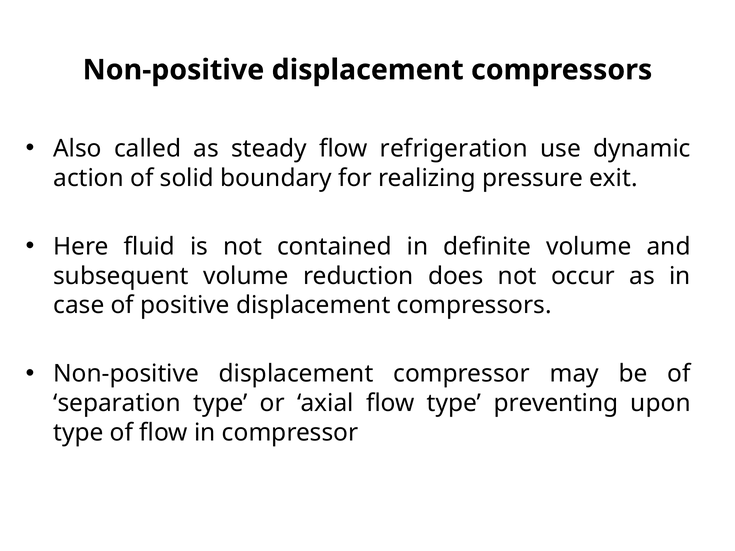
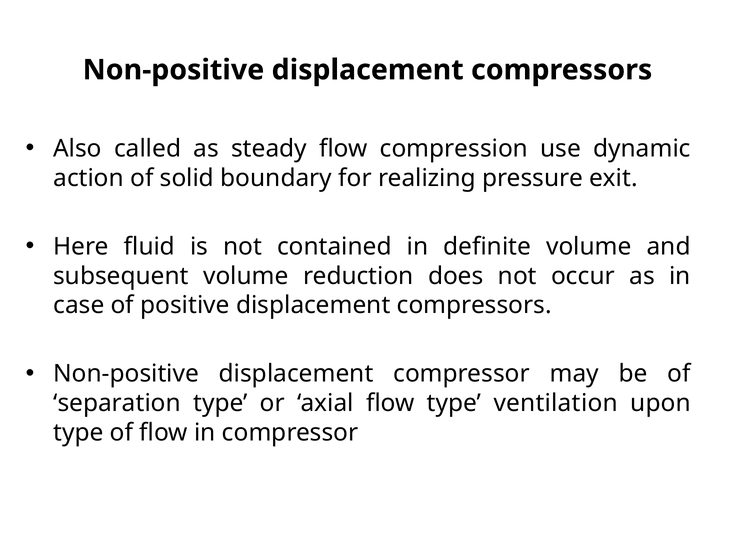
refrigeration: refrigeration -> compression (454, 149)
preventing: preventing -> ventilation (556, 403)
